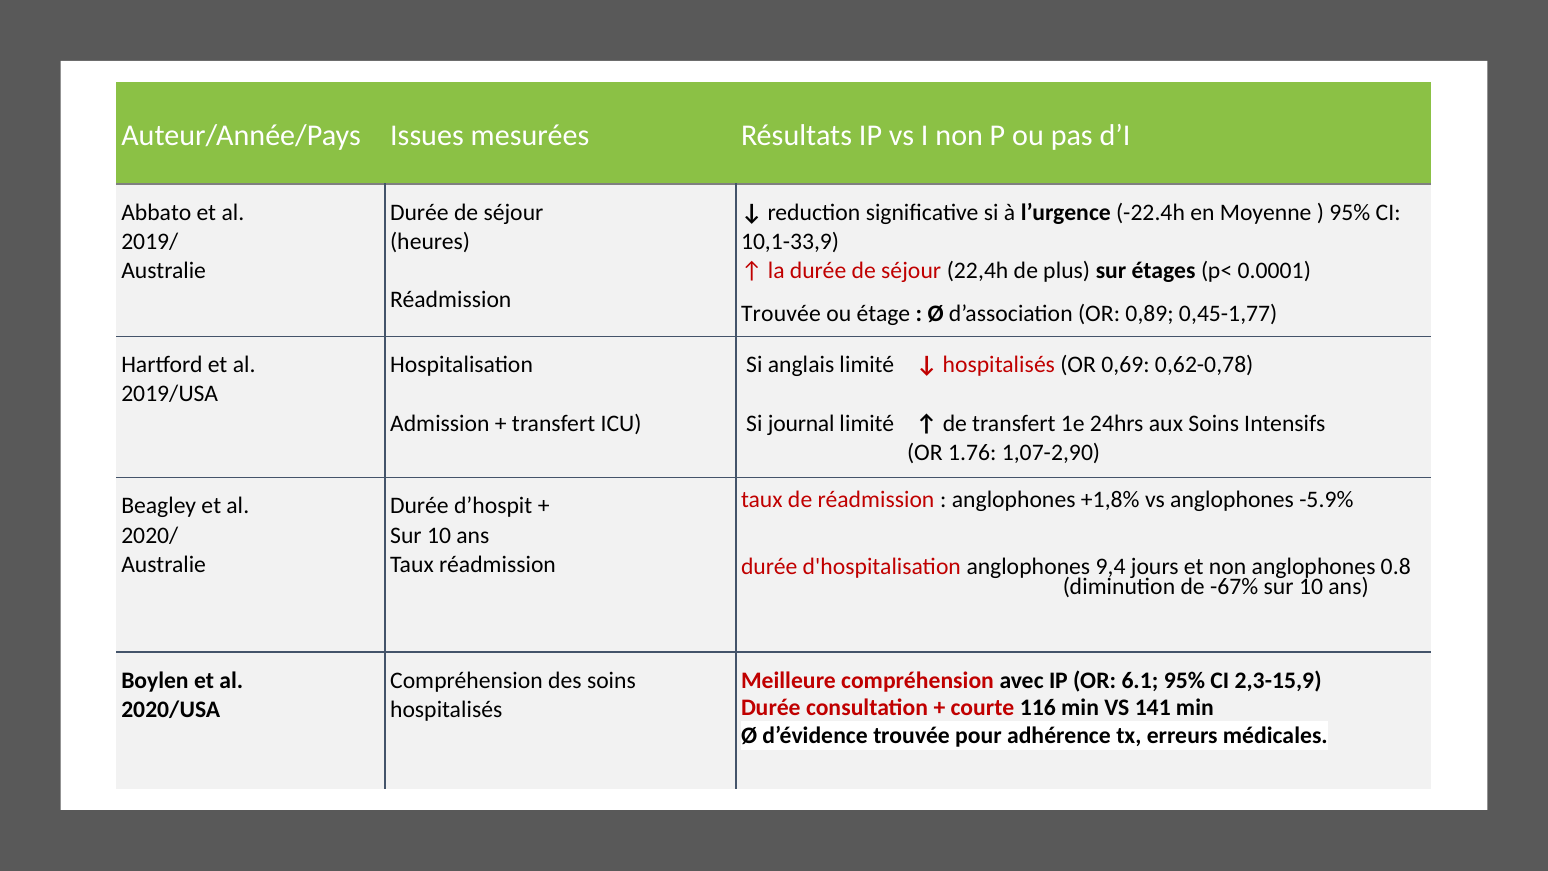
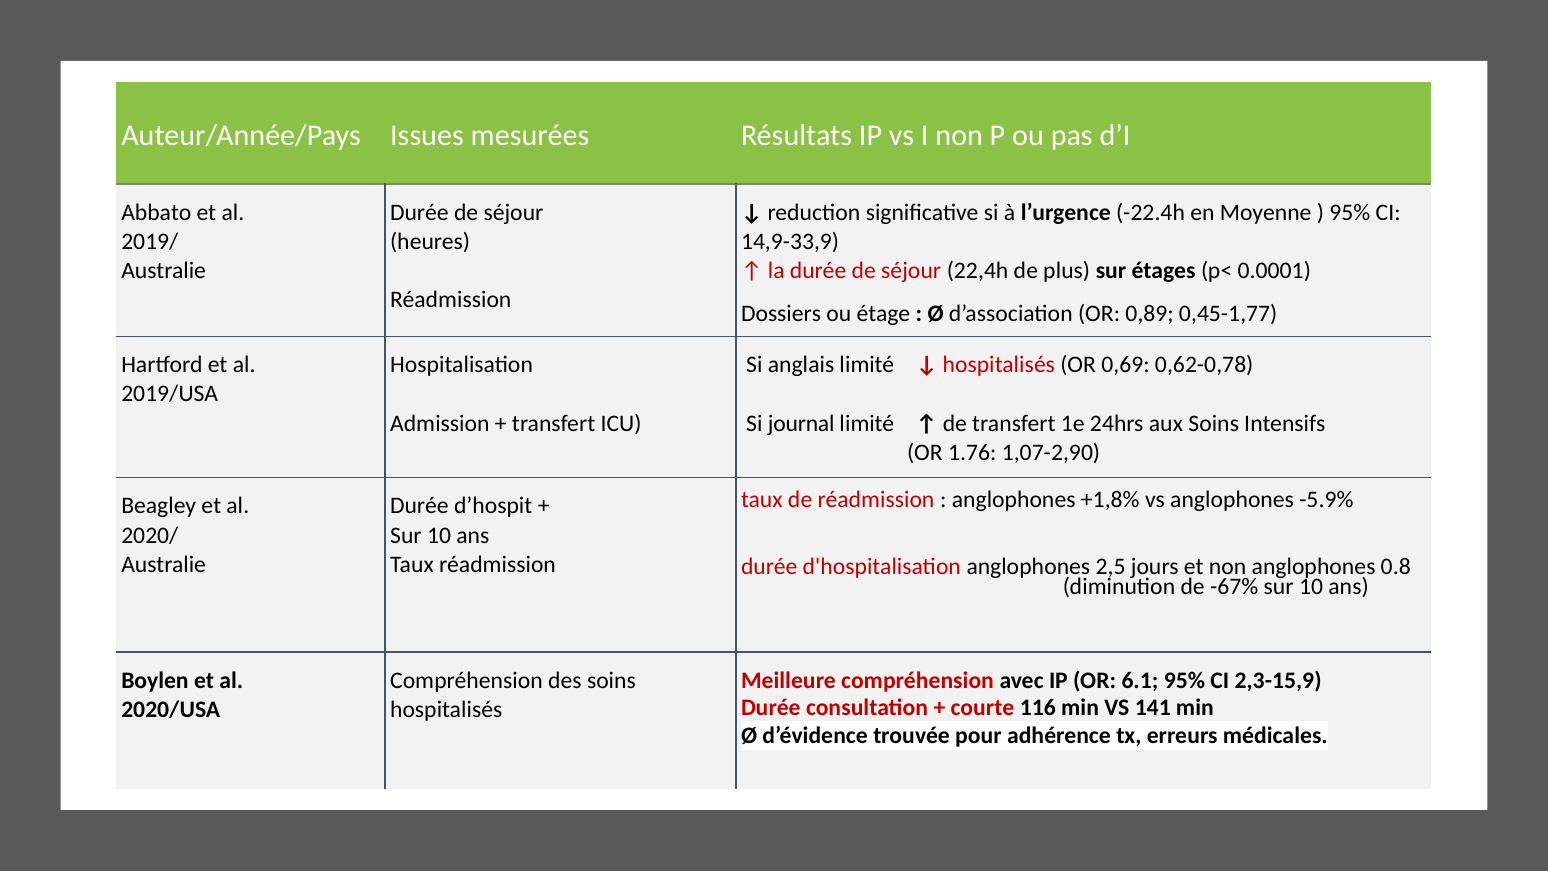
10,1-33,9: 10,1-33,9 -> 14,9-33,9 (790, 242)
Trouvée: Trouvée -> Dossiers (781, 314)
9,4: 9,4 -> 2,5 (1111, 566)
